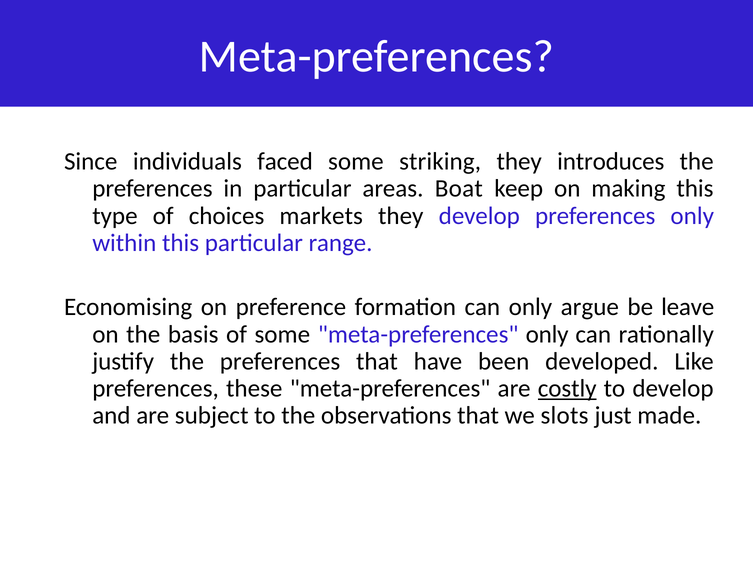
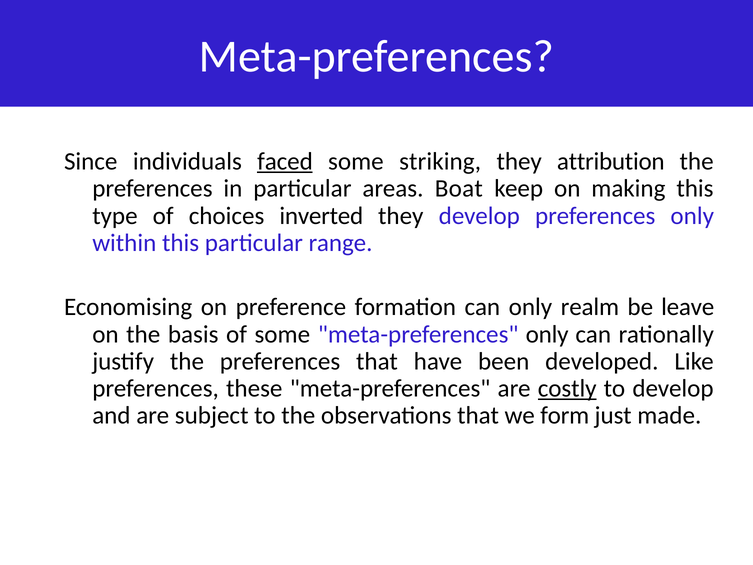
faced underline: none -> present (285, 161)
introduces: introduces -> attribution (611, 161)
markets: markets -> inverted (321, 216)
argue: argue -> realm (590, 307)
slots: slots -> form (565, 415)
